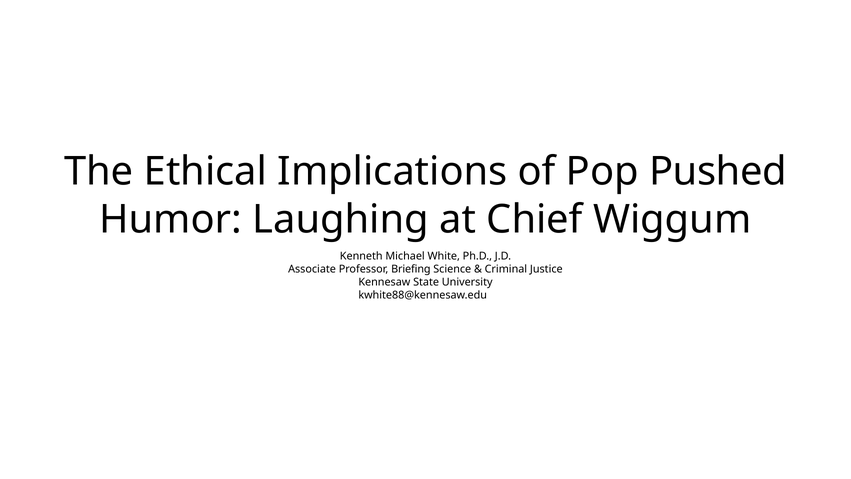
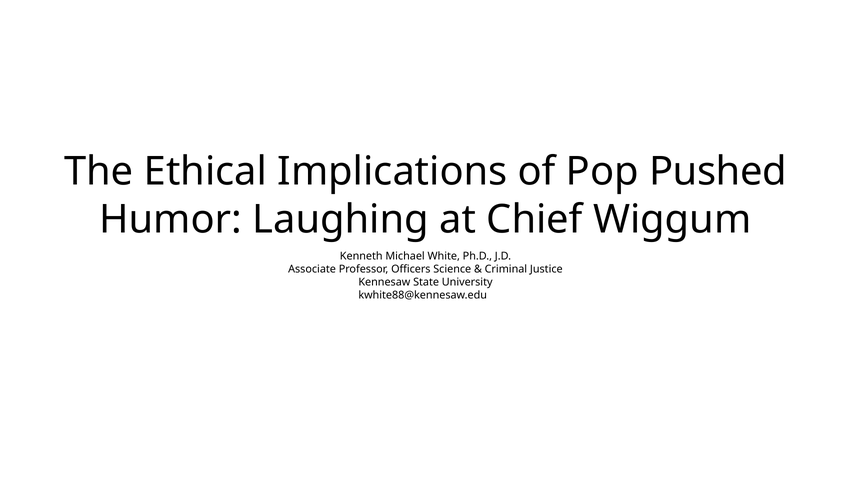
Briefing: Briefing -> Officers (411, 269)
